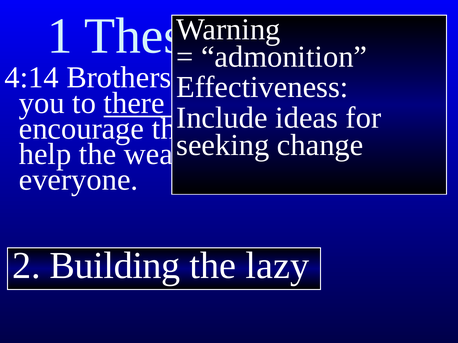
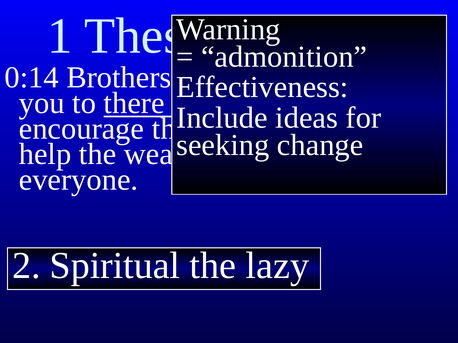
4:14: 4:14 -> 0:14 (32, 78)
Building: Building -> Spiritual (115, 266)
